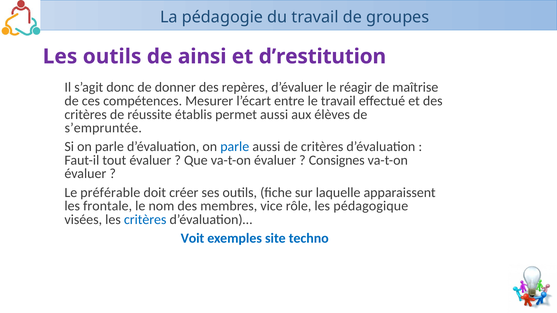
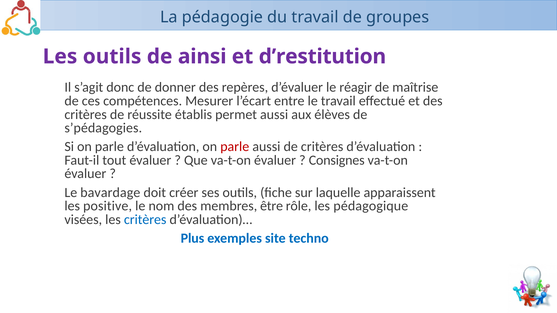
s’empruntée: s’empruntée -> s’pédagogies (103, 128)
parle colour: blue -> red (235, 147)
préférable: préférable -> bavardage (110, 193)
frontale: frontale -> positive (108, 206)
vice: vice -> être (272, 206)
Voit: Voit -> Plus (192, 238)
